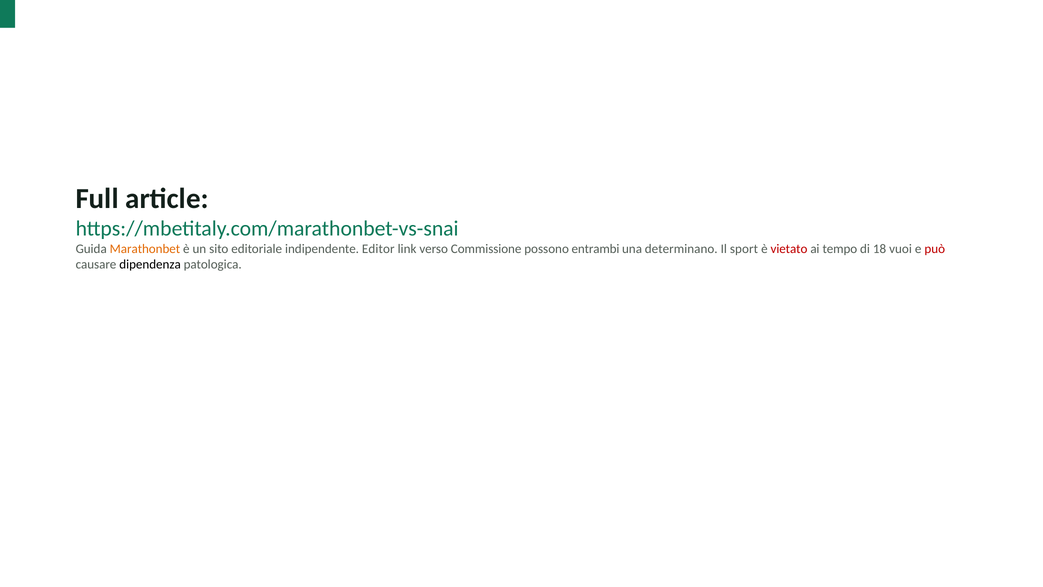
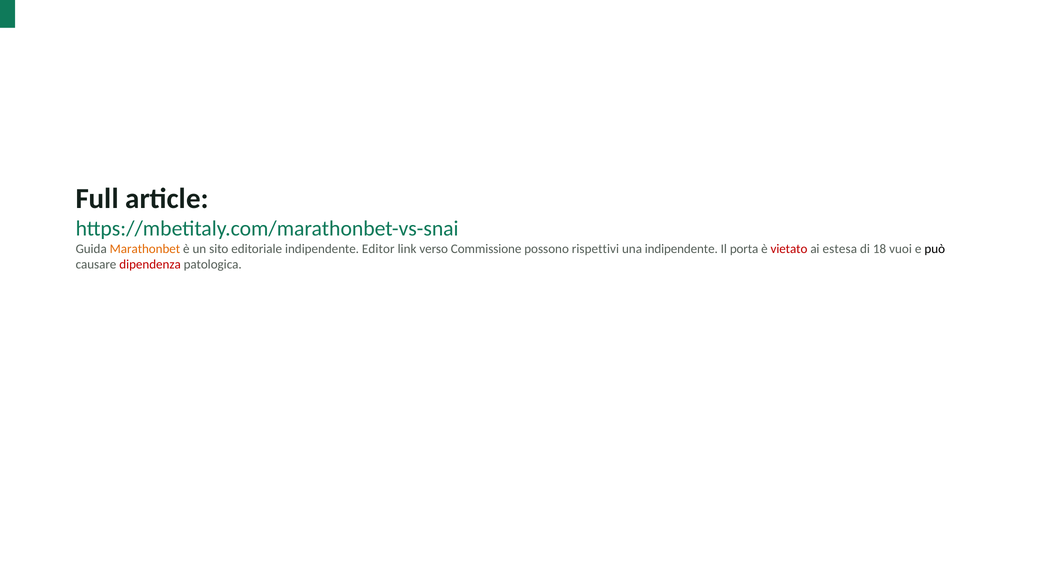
entrambi: entrambi -> rispettivi (595, 249)
una determinano: determinano -> indipendente (681, 249)
sport: sport -> porta (744, 249)
tempo: tempo -> estesa (840, 249)
può colour: red -> black (935, 249)
dipendenza colour: black -> red (150, 264)
